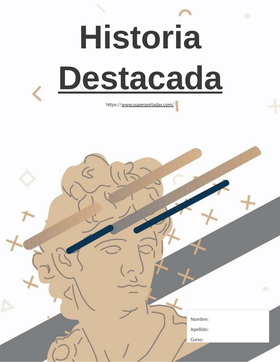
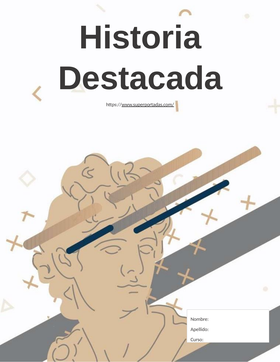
Destacada underline: present -> none (140, 79)
